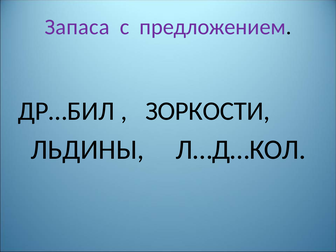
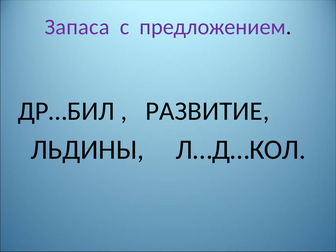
ЗОРКОСТИ: ЗОРКОСТИ -> РАЗВИТИЕ (207, 111)
